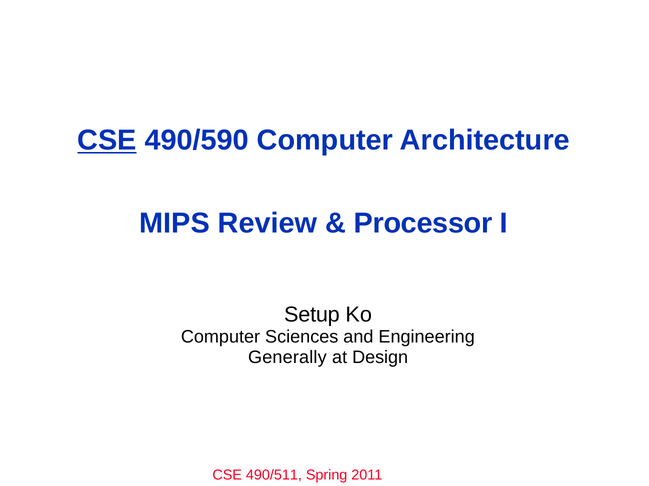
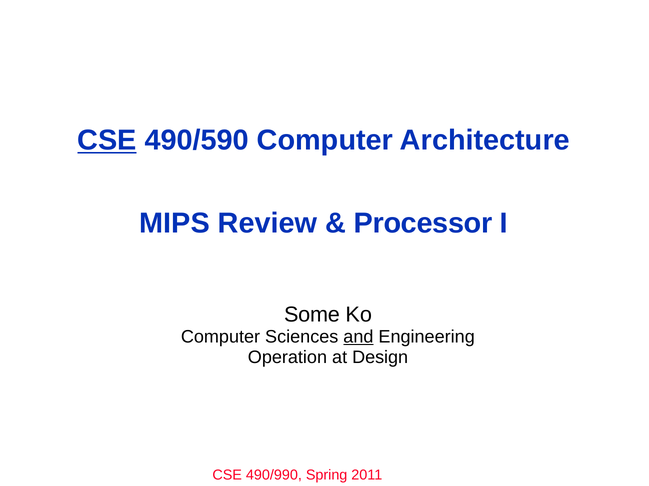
Setup: Setup -> Some (312, 315)
and underline: none -> present (358, 337)
Generally: Generally -> Operation (287, 358)
490/511: 490/511 -> 490/990 (274, 476)
